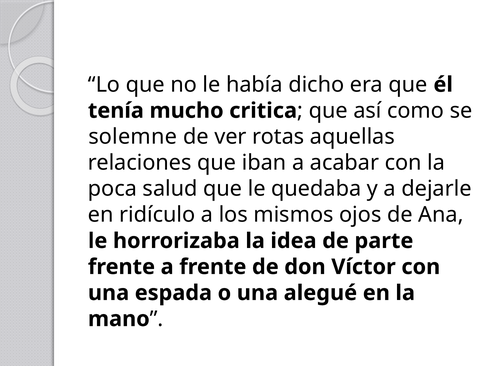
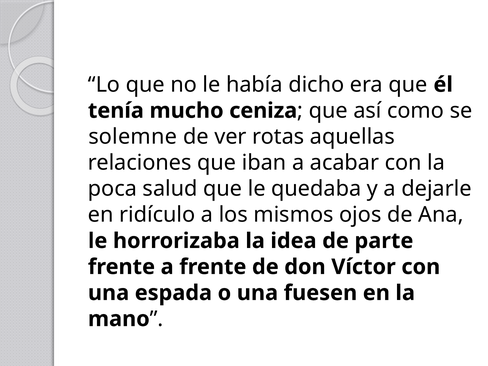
critica: critica -> ceniza (263, 111)
alegué: alegué -> fuesen (320, 293)
